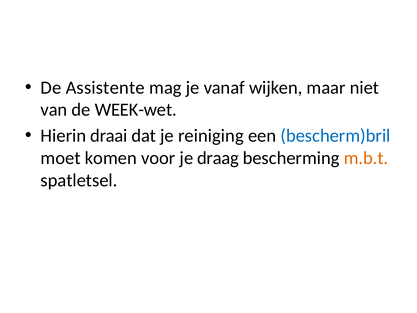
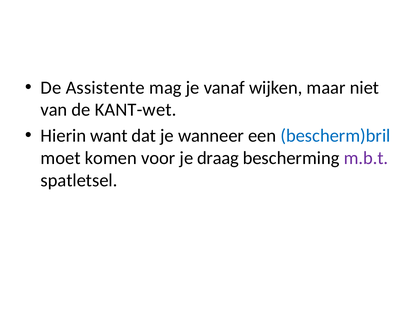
WEEK-wet: WEEK-wet -> KANT-wet (136, 110)
draai: draai -> want (109, 136)
reiniging: reiniging -> wanneer (211, 136)
m.b.t colour: orange -> purple (366, 158)
